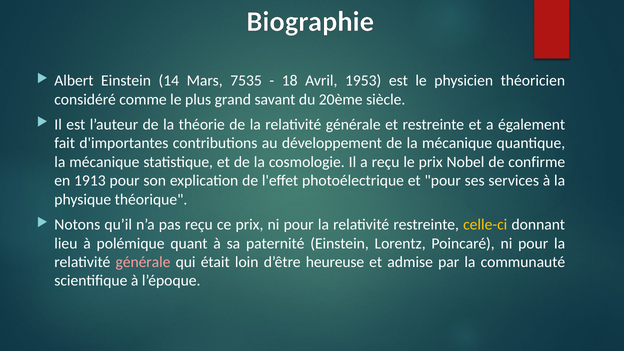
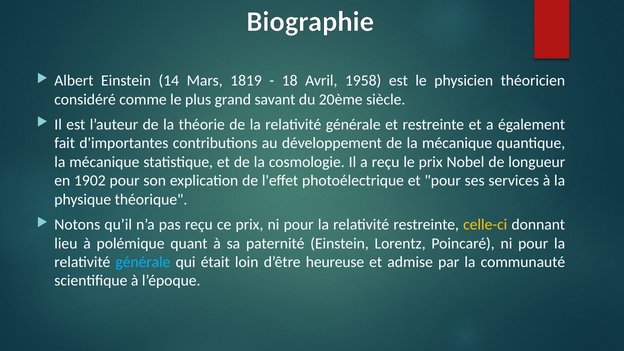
7535: 7535 -> 1819 (246, 81)
1953: 1953 -> 1958 (363, 81)
confirme: confirme -> longueur (537, 162)
1913: 1913 -> 1902 (90, 181)
générale colour: pink -> light blue (143, 262)
